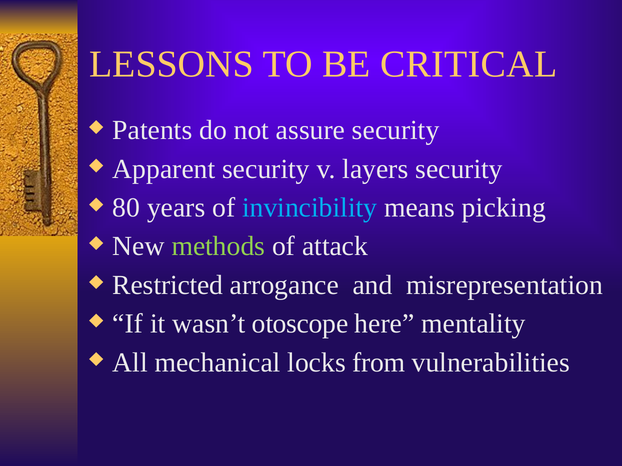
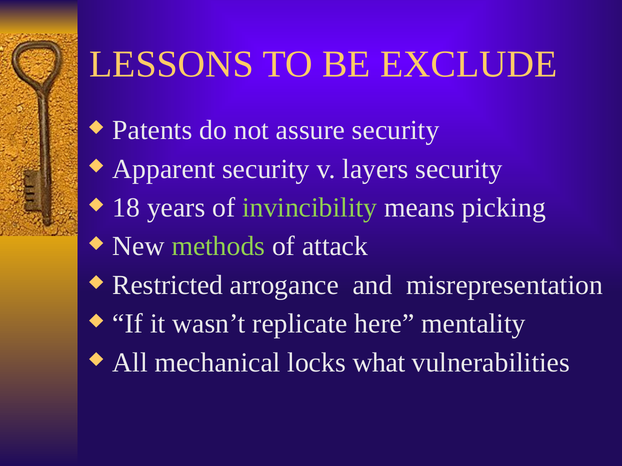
CRITICAL: CRITICAL -> EXCLUDE (469, 64)
80: 80 -> 18 (126, 208)
invincibility colour: light blue -> light green (310, 208)
otoscope: otoscope -> replicate (300, 324)
from: from -> what (379, 363)
